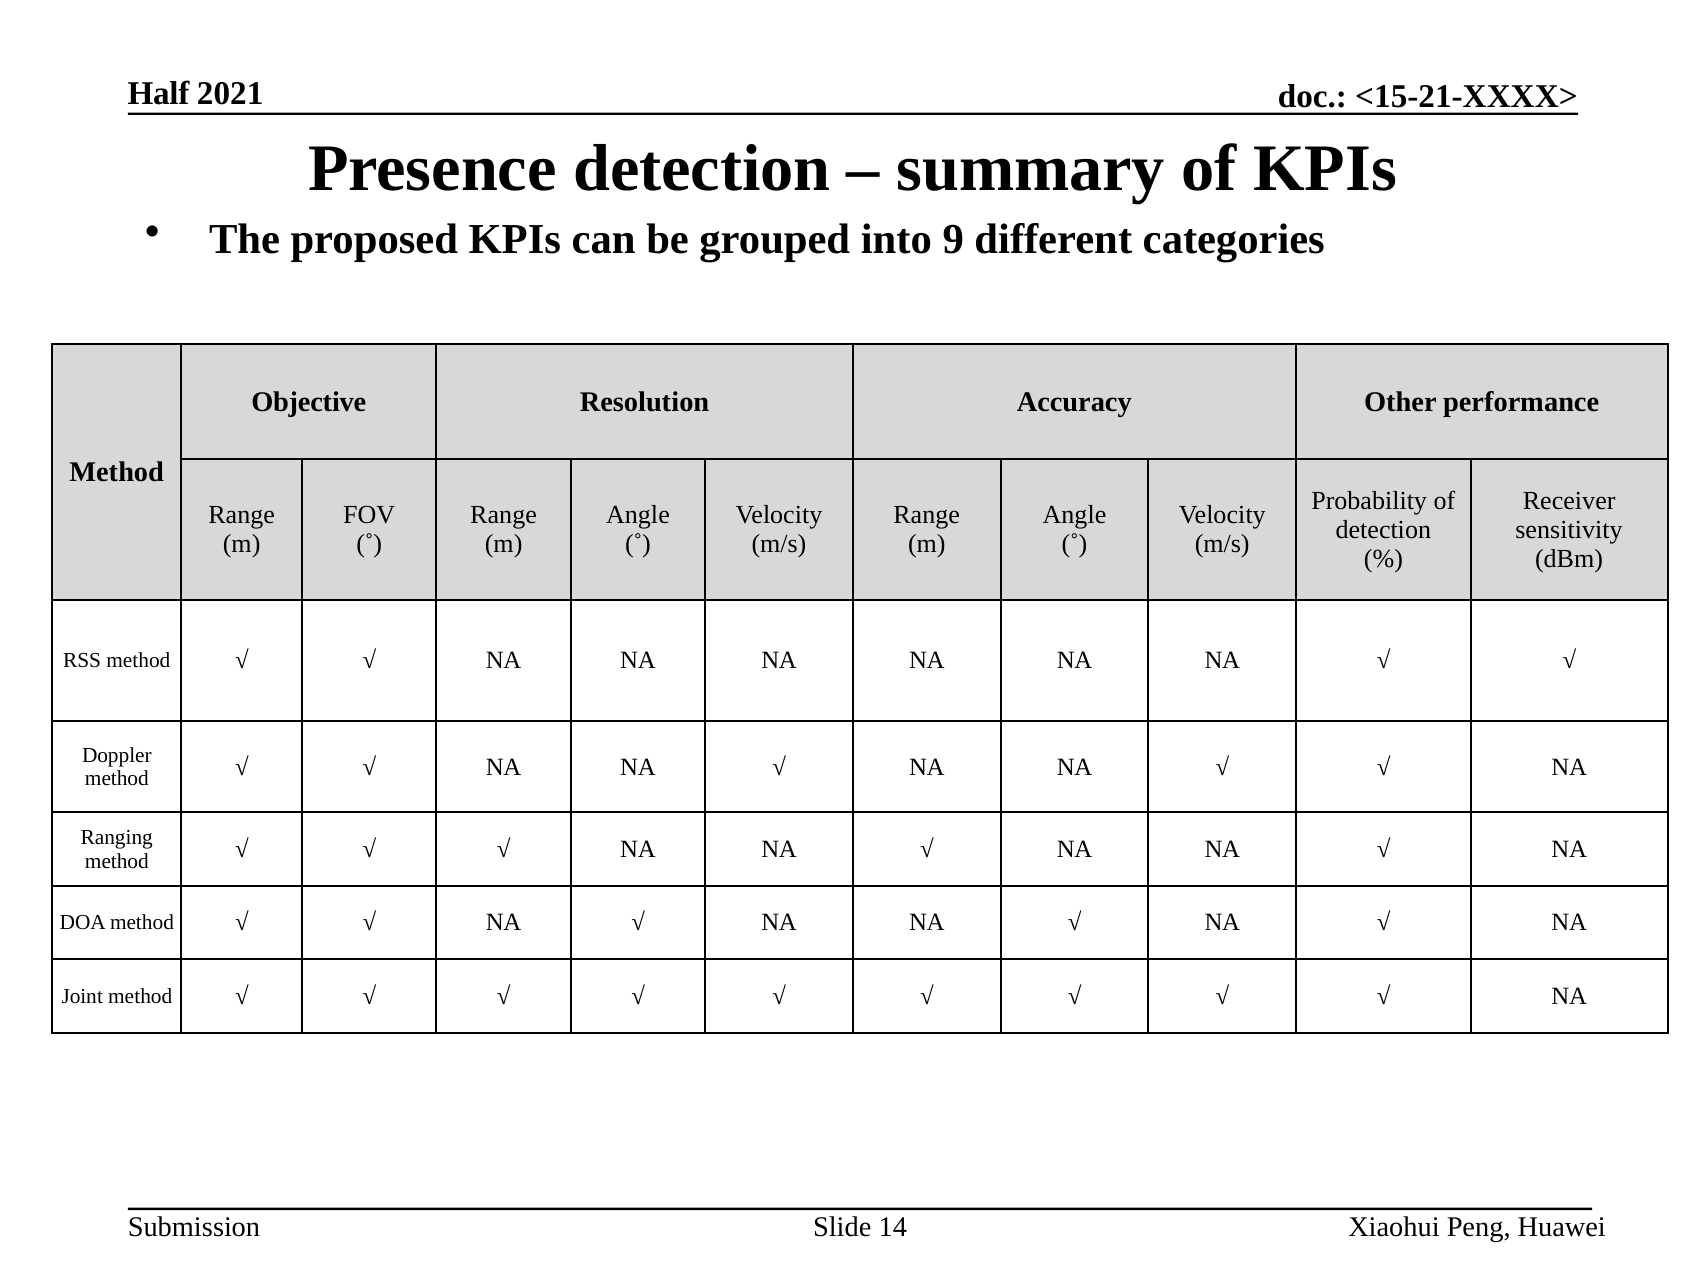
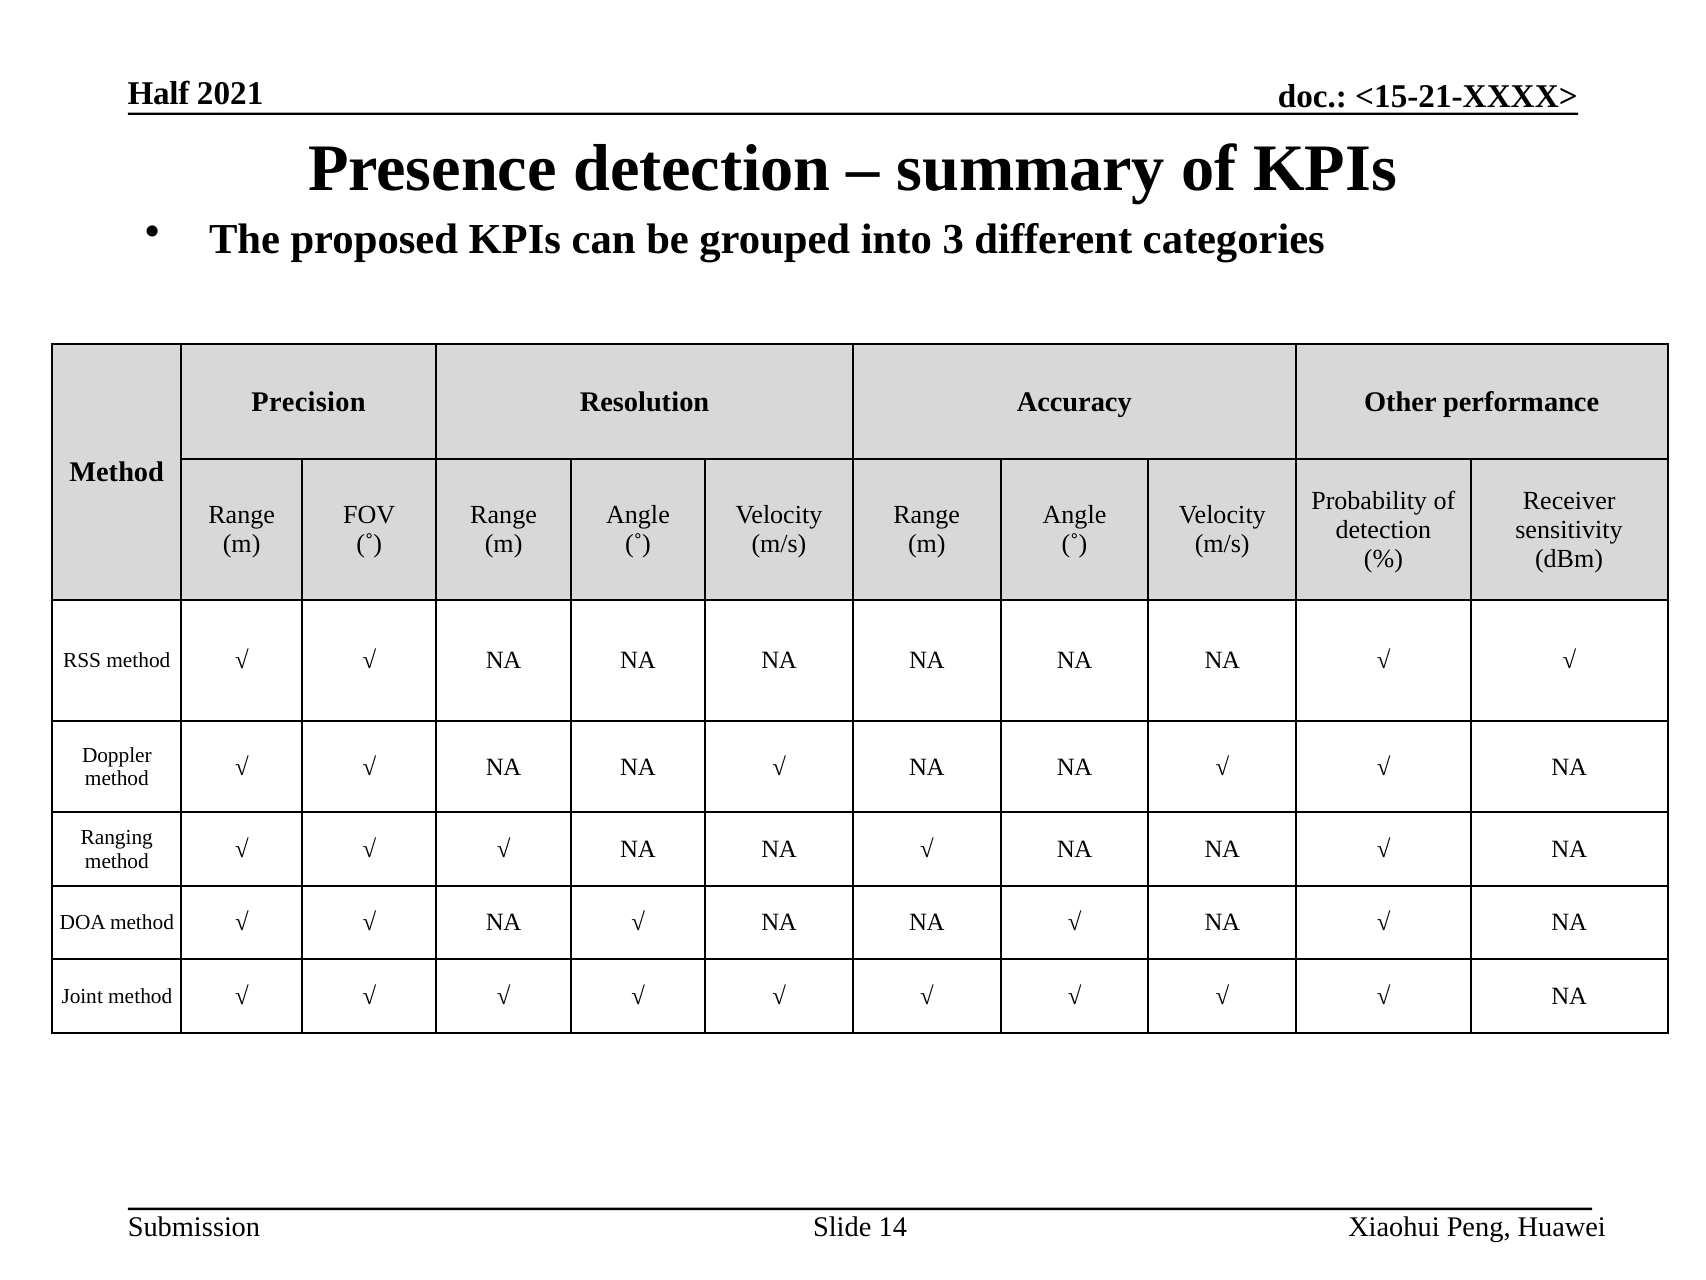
9: 9 -> 3 (953, 239)
Objective: Objective -> Precision (309, 402)
